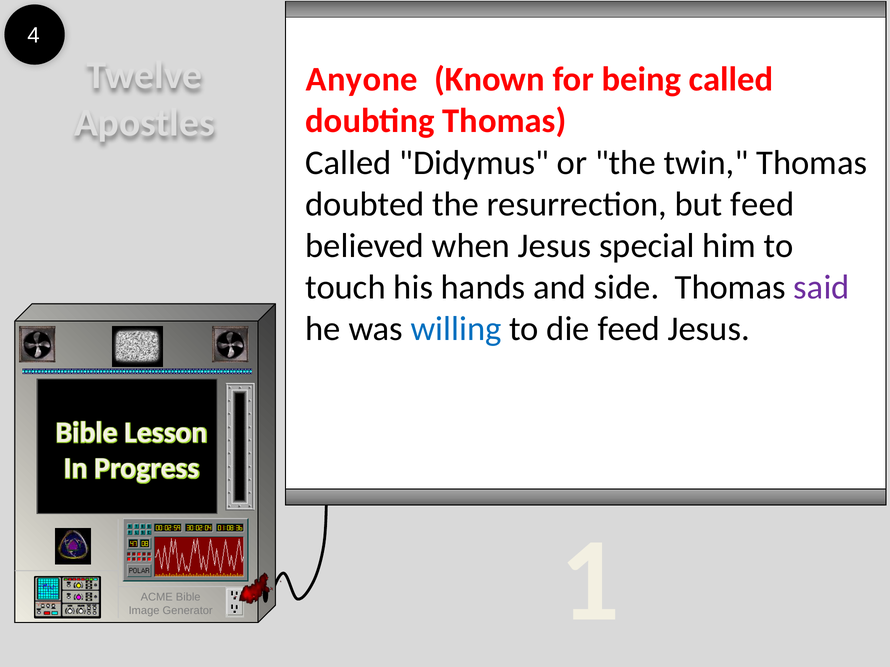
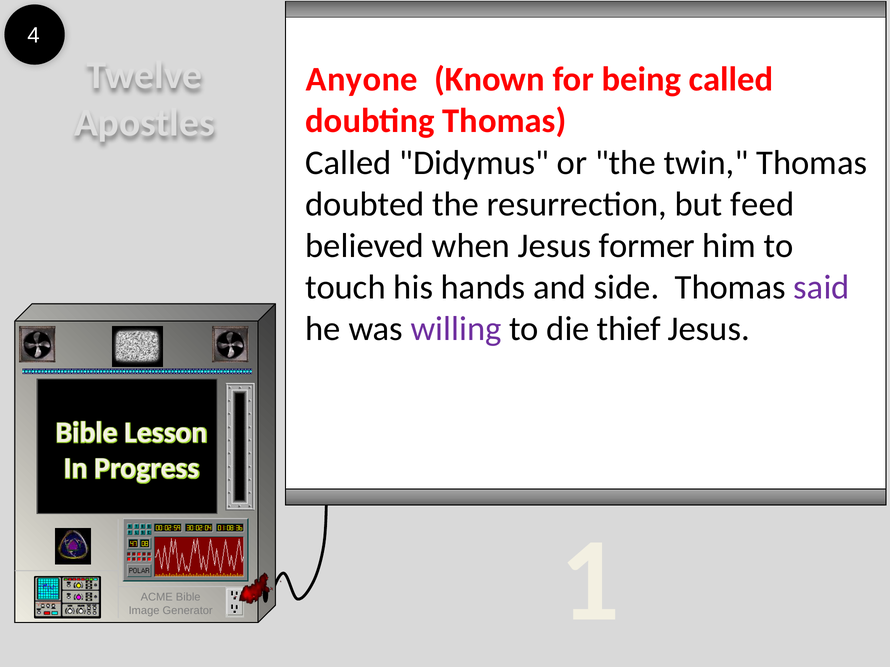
special: special -> former (647, 246)
willing colour: blue -> purple (456, 329)
die feed: feed -> thief (629, 329)
